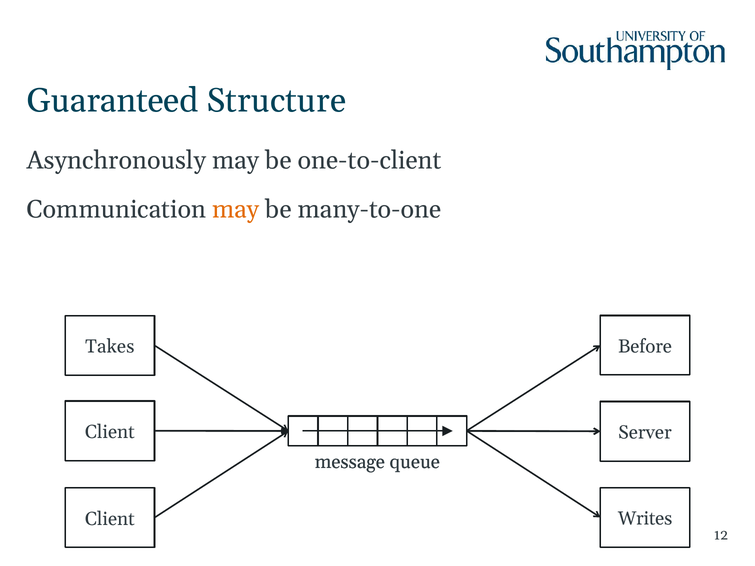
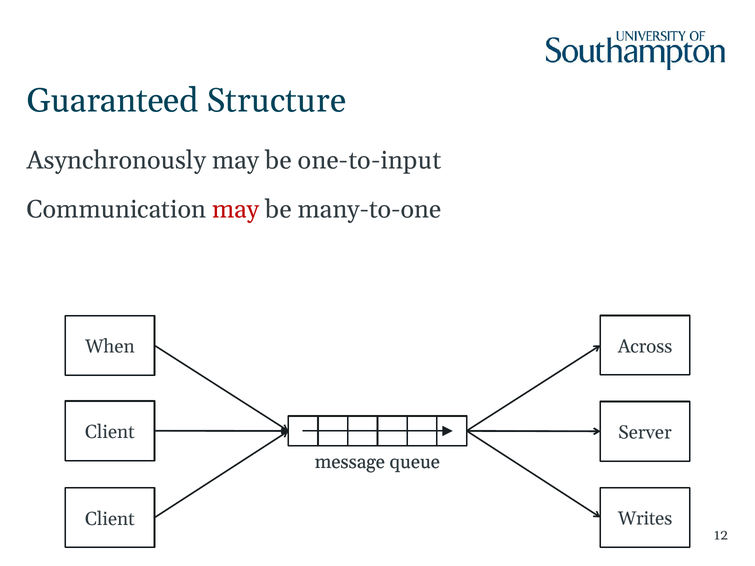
one-to-client: one-to-client -> one-to-input (369, 160)
may colour: orange -> red (236, 209)
Before: Before -> Across (645, 347)
Takes: Takes -> When (110, 347)
